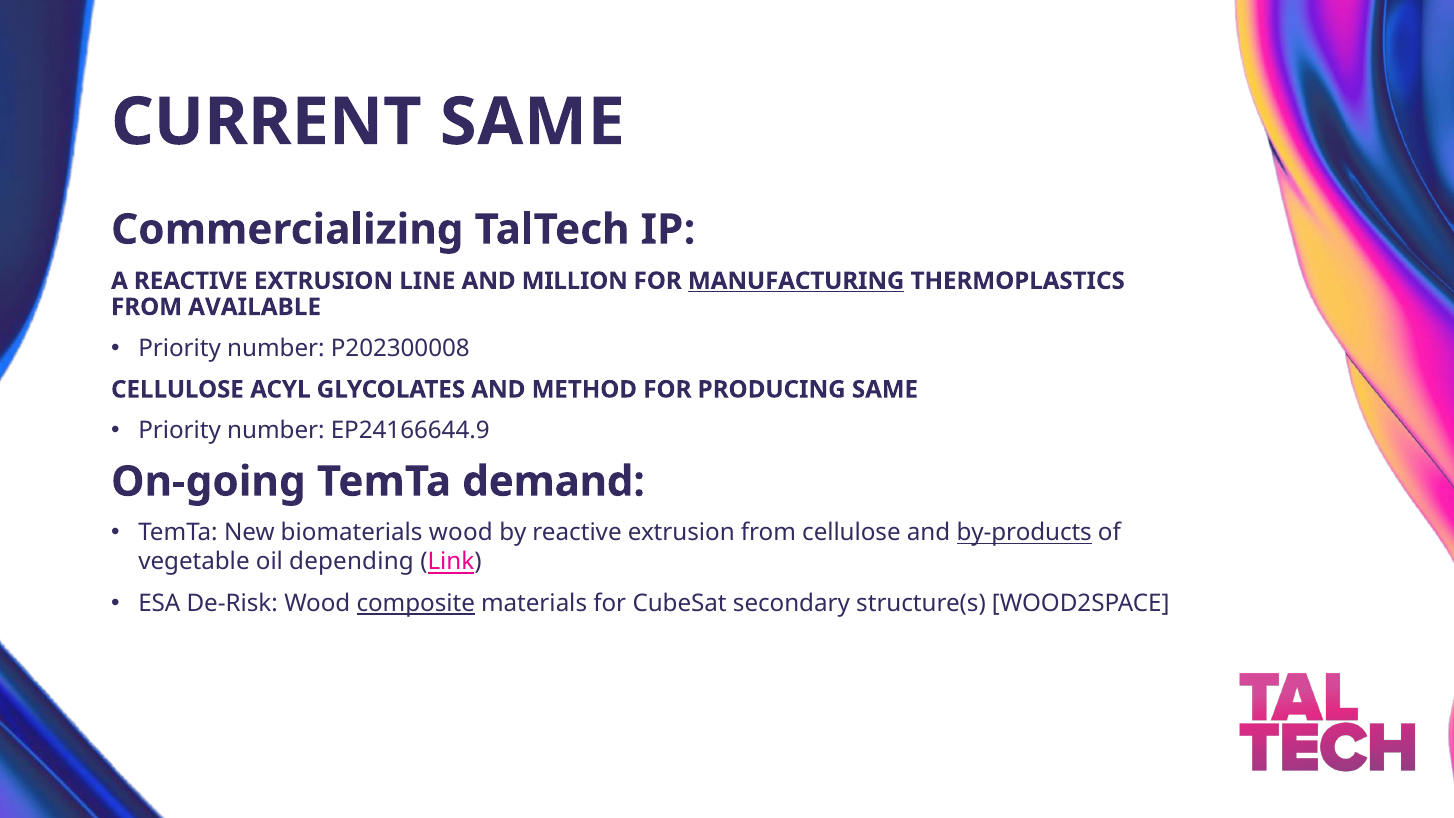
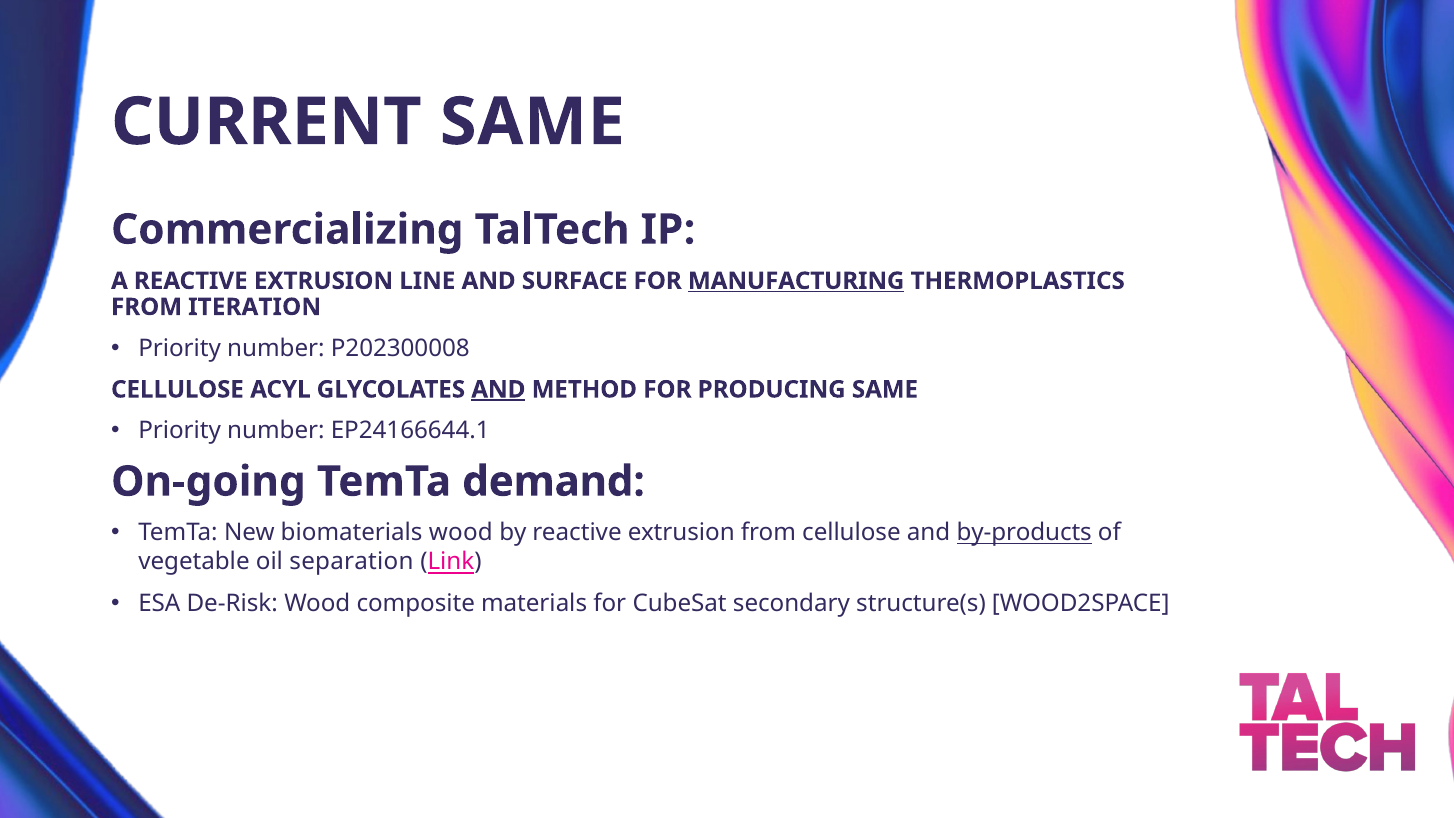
MILLION: MILLION -> SURFACE (575, 281)
AVAILABLE: AVAILABLE -> ITERATION (255, 307)
AND underline: none -> present (498, 389)
EP24166644.9: EP24166644.9 -> EP24166644.1 (410, 431)
depending: depending -> separation (351, 562)
composite underline: present -> none (416, 604)
